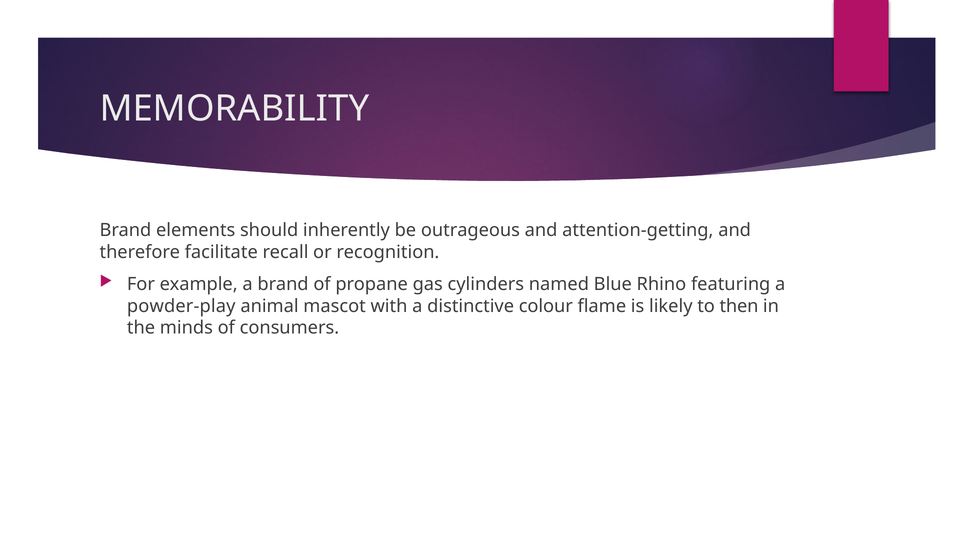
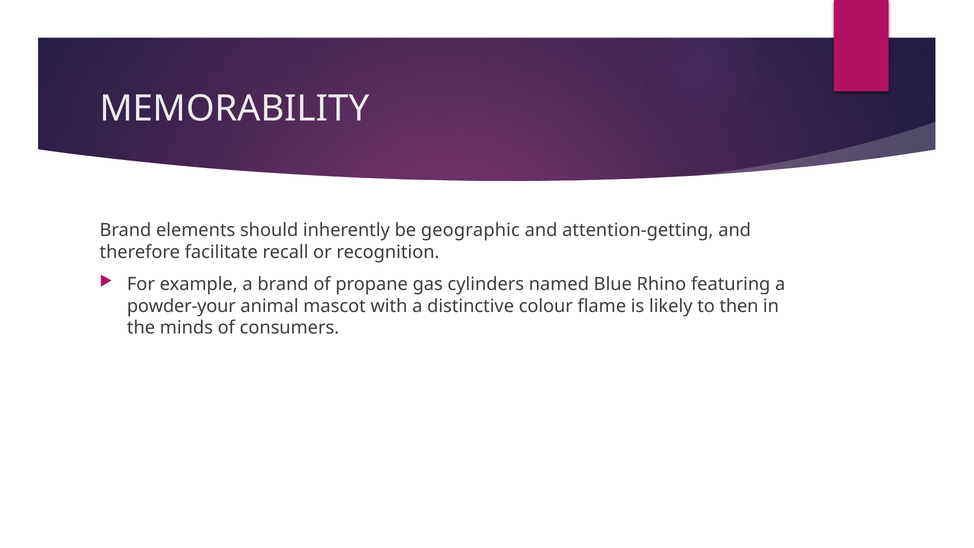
outrageous: outrageous -> geographic (470, 230)
powder-play: powder-play -> powder-your (181, 306)
